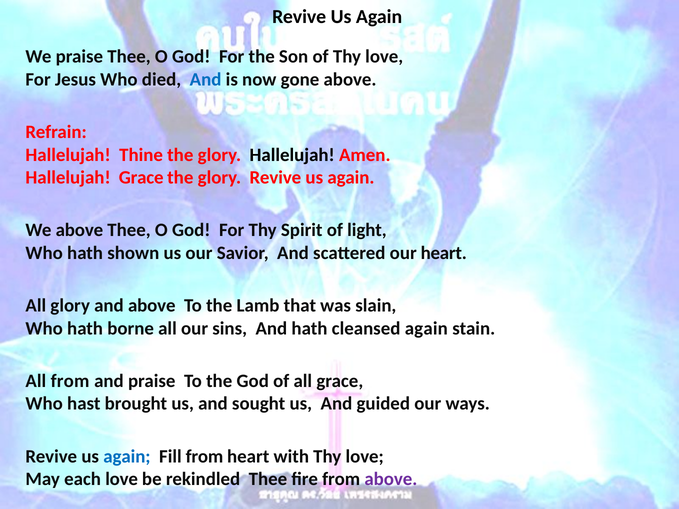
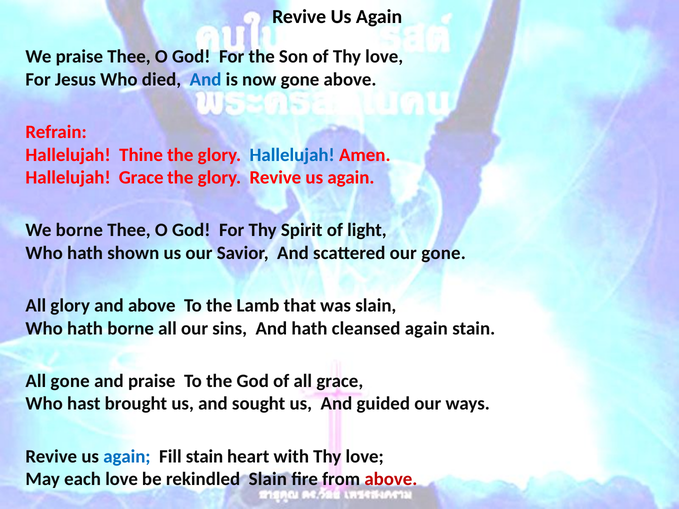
Hallelujah colour: black -> blue (292, 155)
We above: above -> borne (79, 230)
our heart: heart -> gone (444, 253)
All from: from -> gone (70, 381)
Fill from: from -> stain (204, 457)
rekindled Thee: Thee -> Slain (268, 479)
above colour: purple -> red (391, 479)
